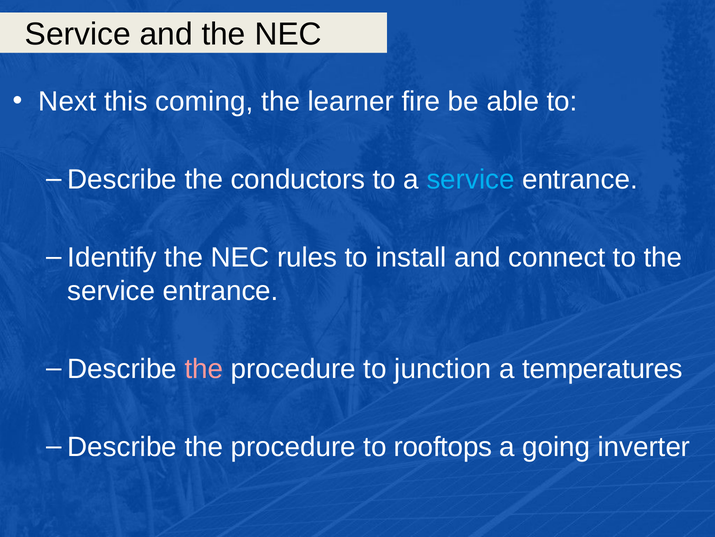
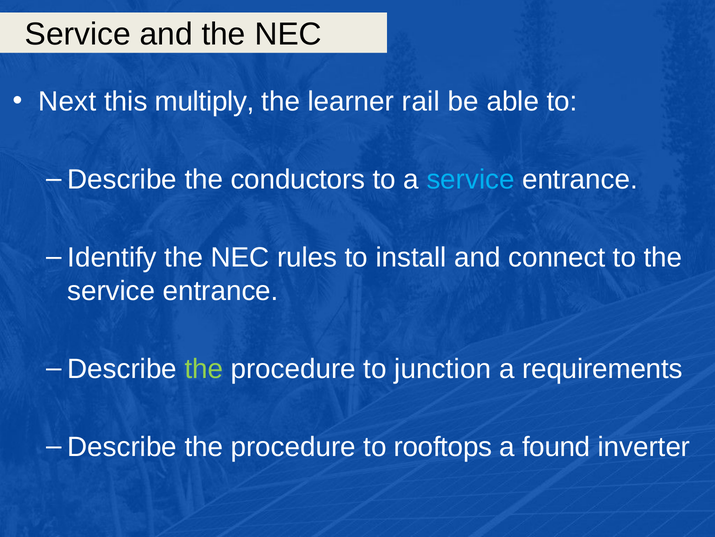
coming: coming -> multiply (205, 101)
fire: fire -> rail (421, 101)
the colour: pink -> light green (204, 369)
temperatures: temperatures -> requirements (602, 369)
going: going -> found (556, 446)
